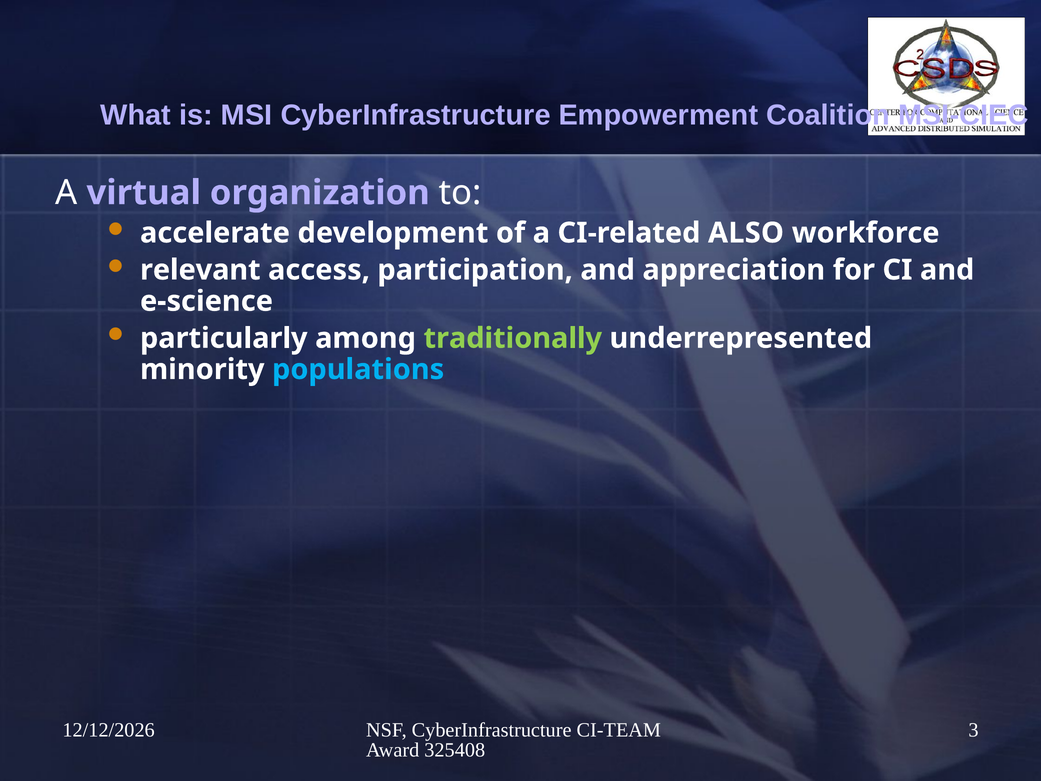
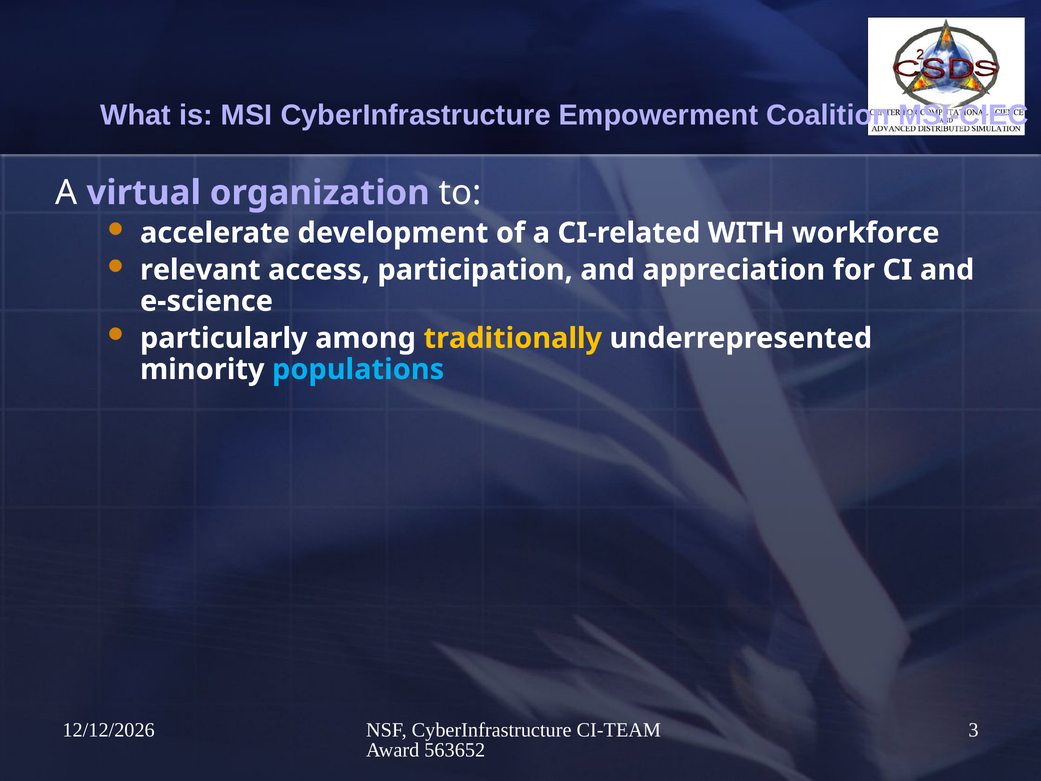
ALSO: ALSO -> WITH (746, 233)
traditionally colour: light green -> yellow (513, 338)
325408: 325408 -> 563652 (455, 750)
